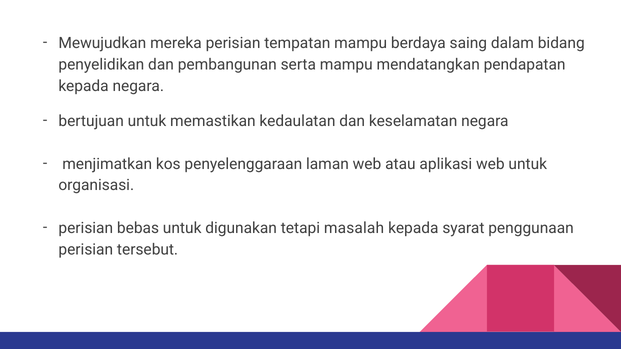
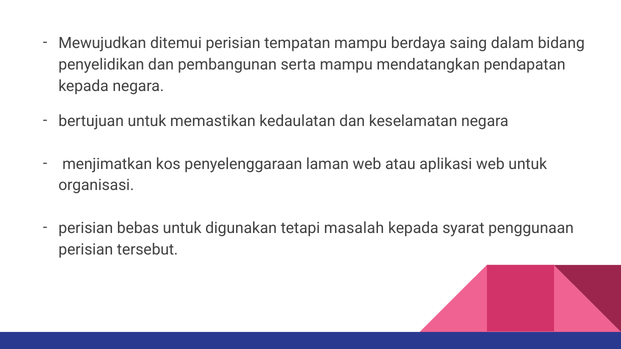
mereka: mereka -> ditemui (176, 43)
